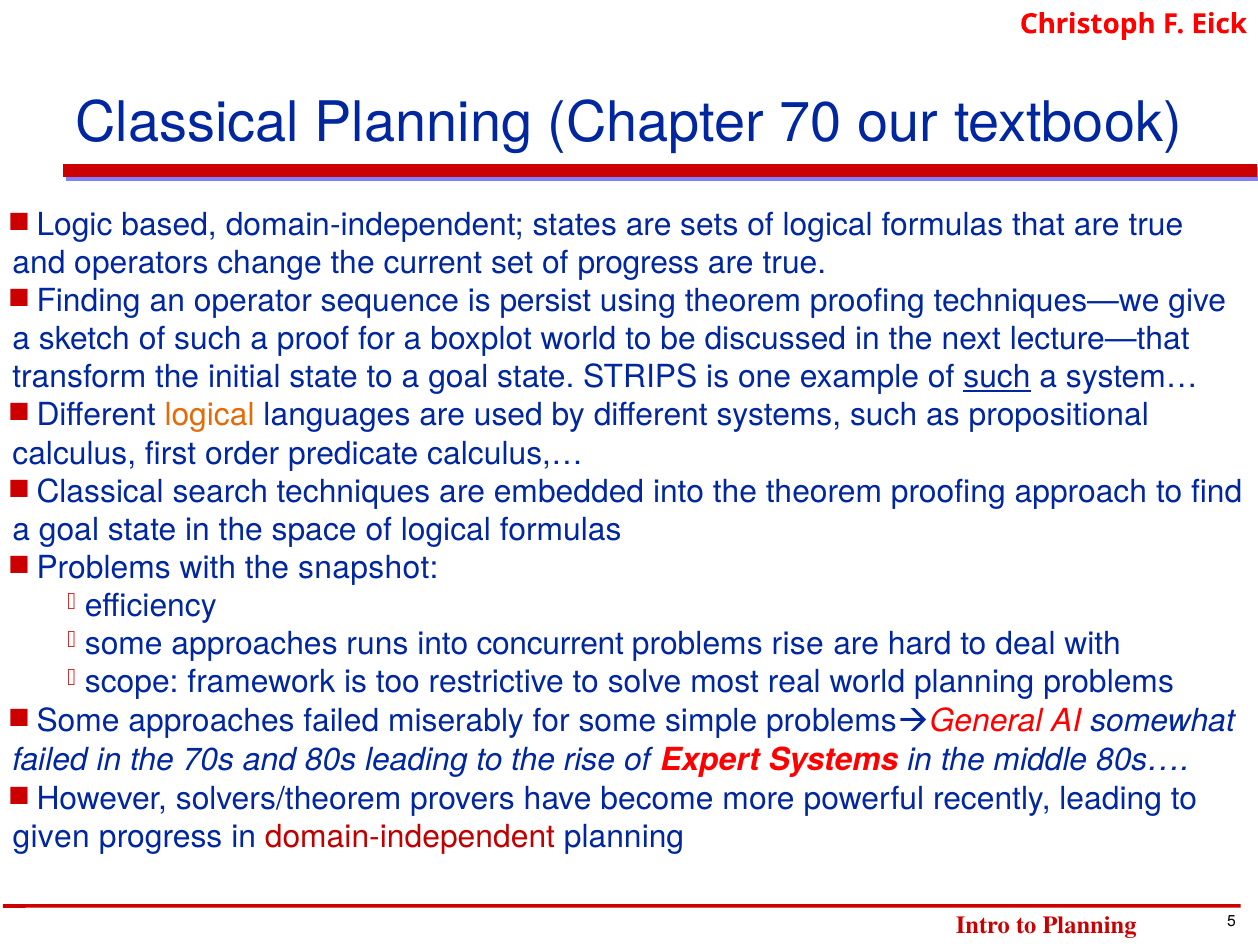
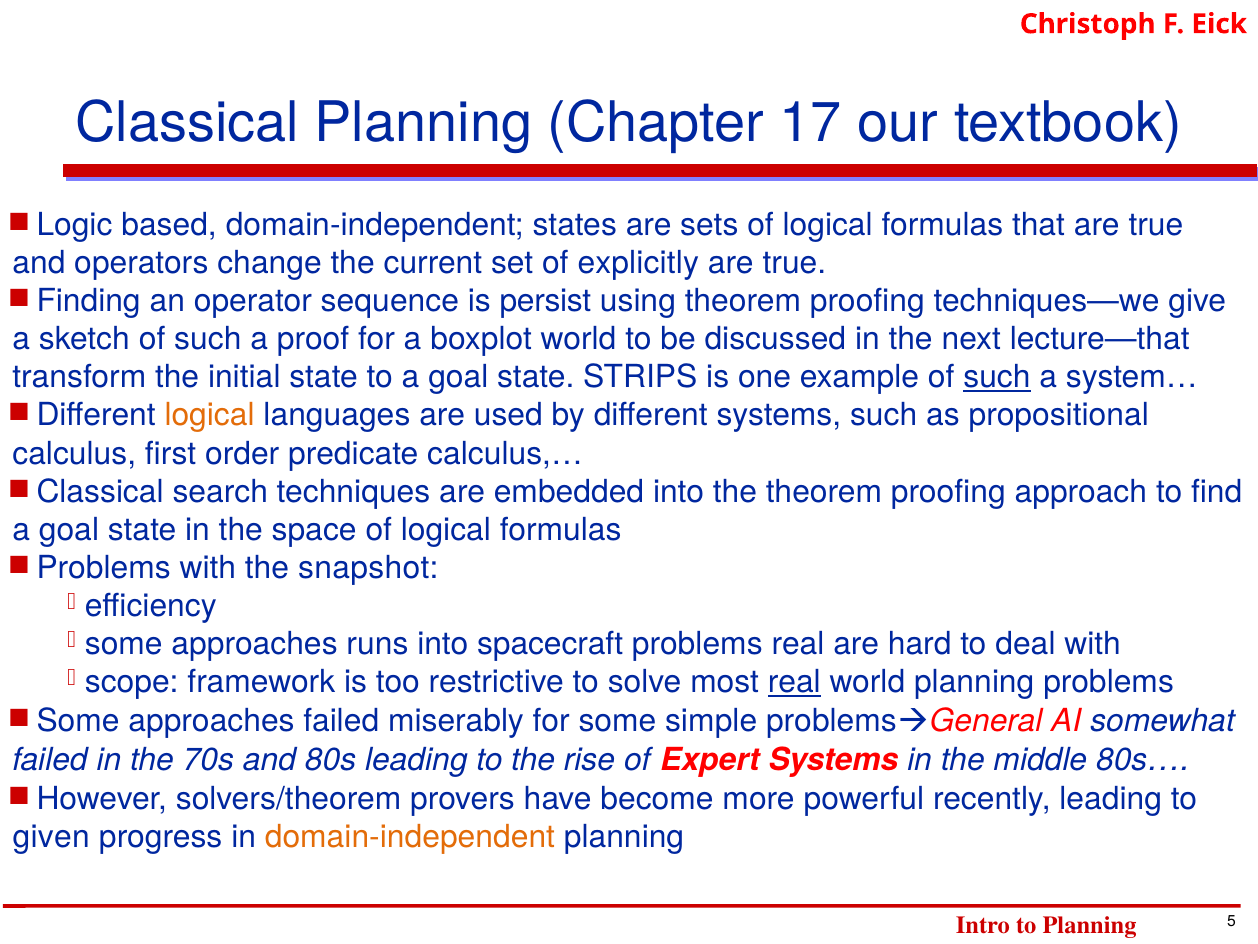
70: 70 -> 17 (811, 123)
of progress: progress -> explicitly (638, 263)
concurrent: concurrent -> spacecraft (550, 644)
problems rise: rise -> real (798, 644)
real underline: none -> present (794, 682)
domain-independent colour: red -> orange (410, 836)
